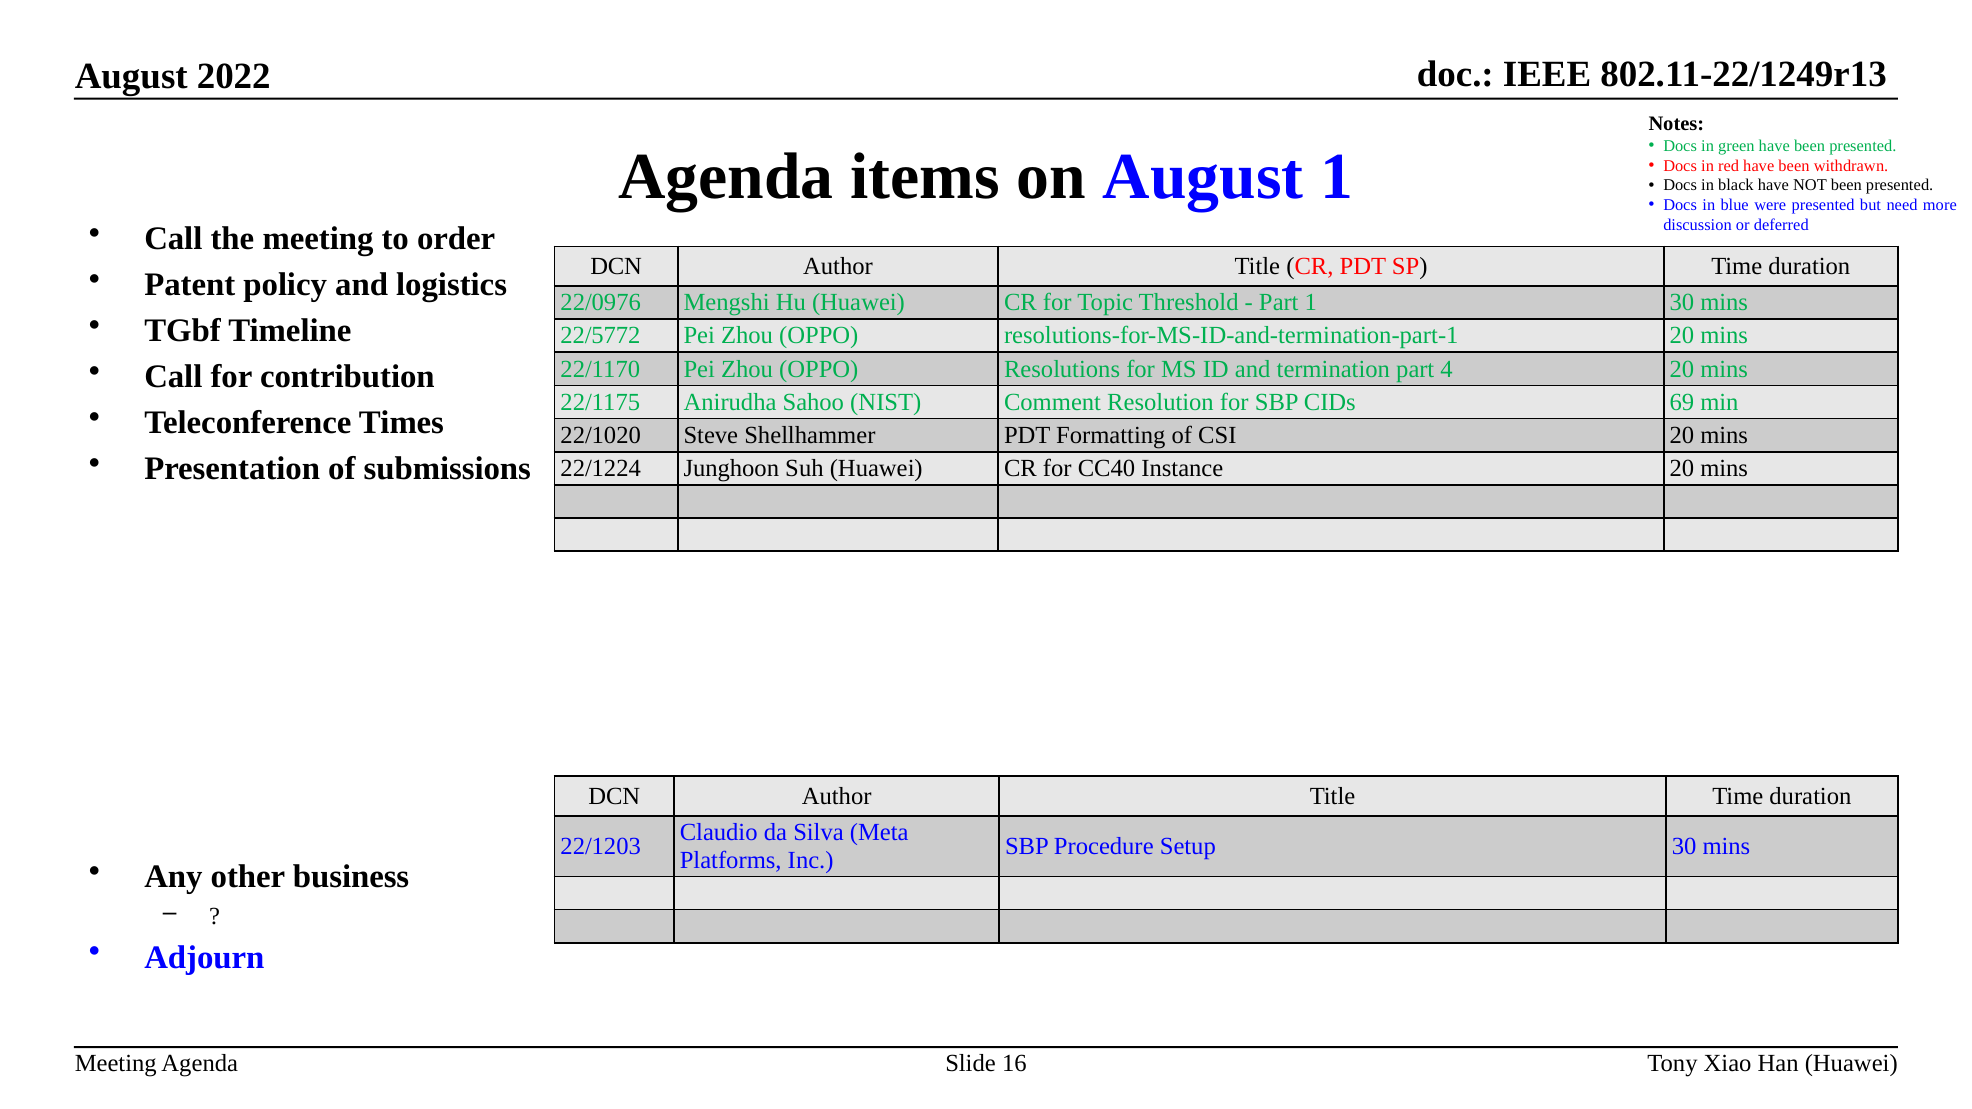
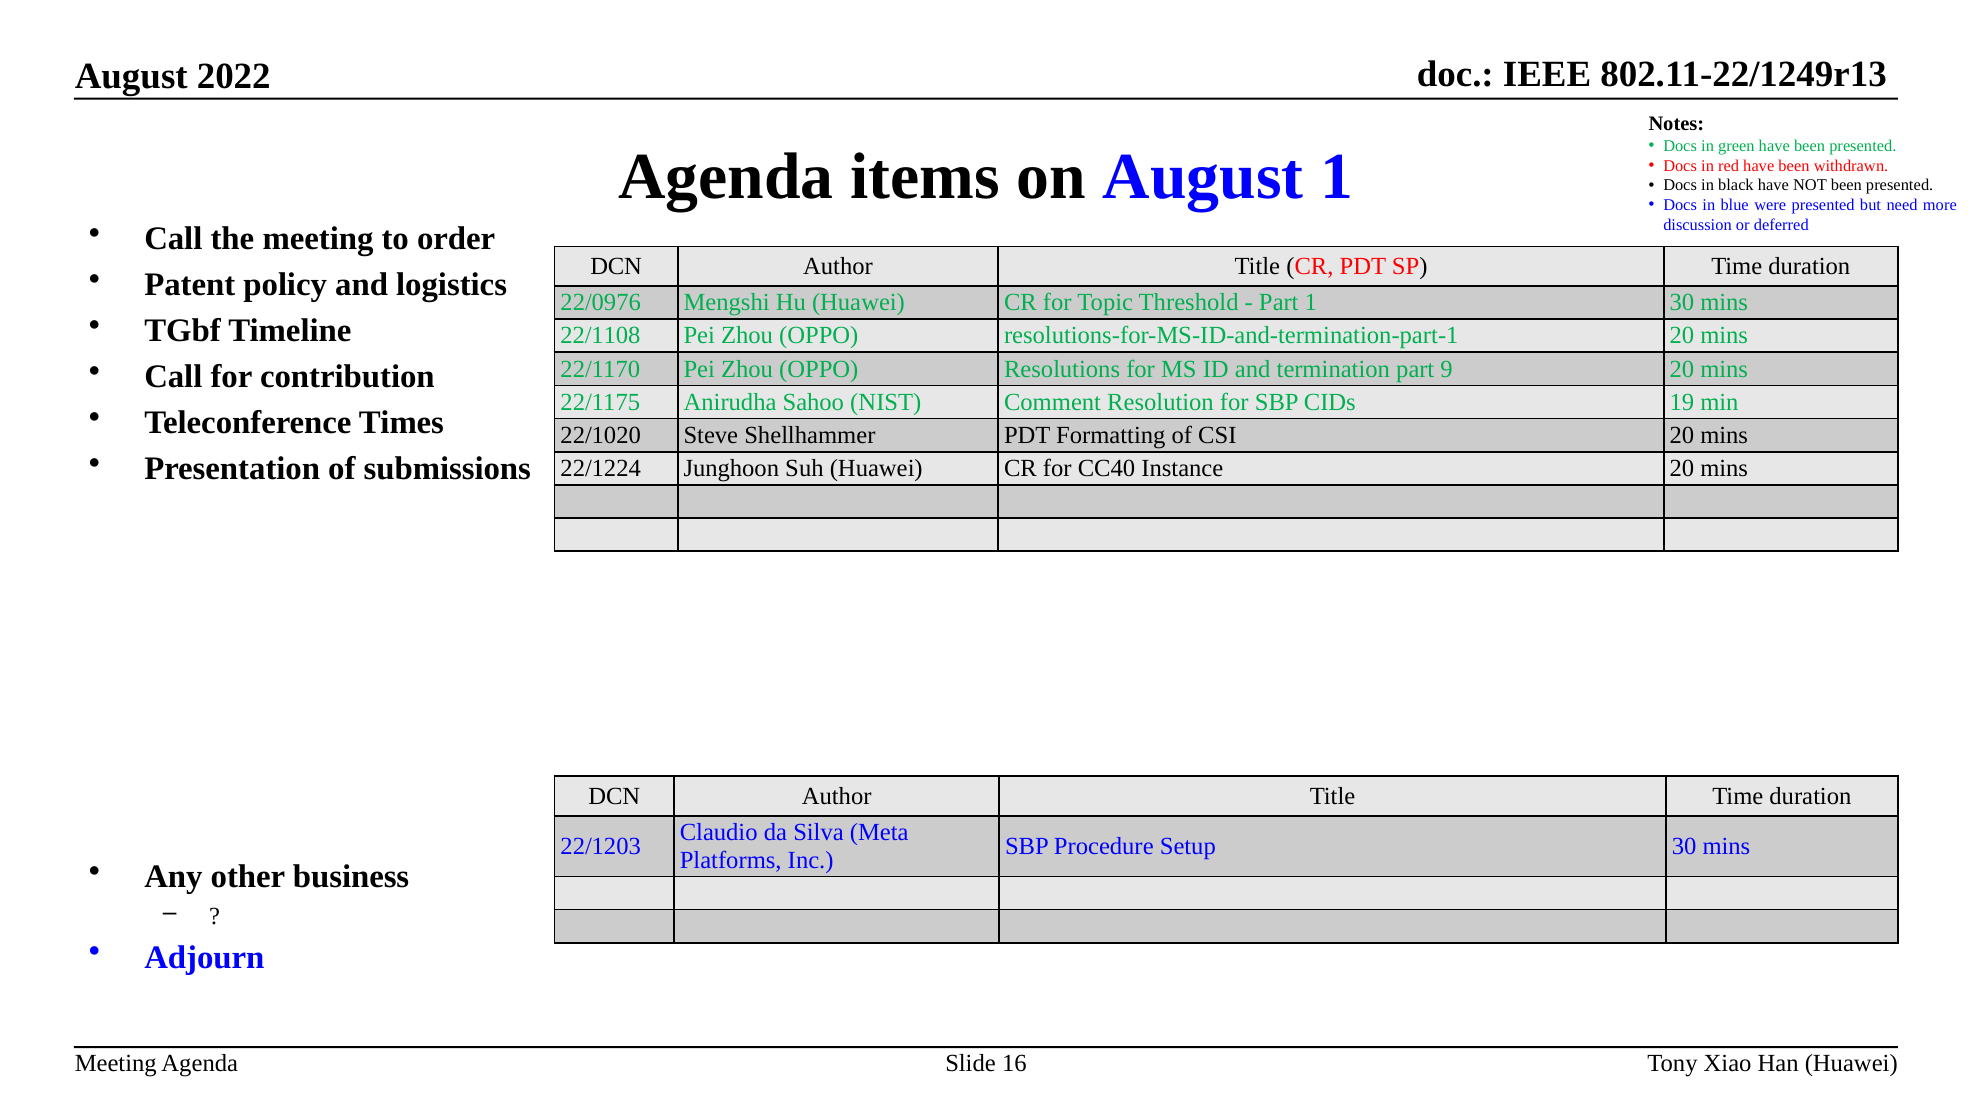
22/5772: 22/5772 -> 22/1108 (600, 336)
4: 4 -> 9 (1447, 369)
69: 69 -> 19 (1682, 402)
